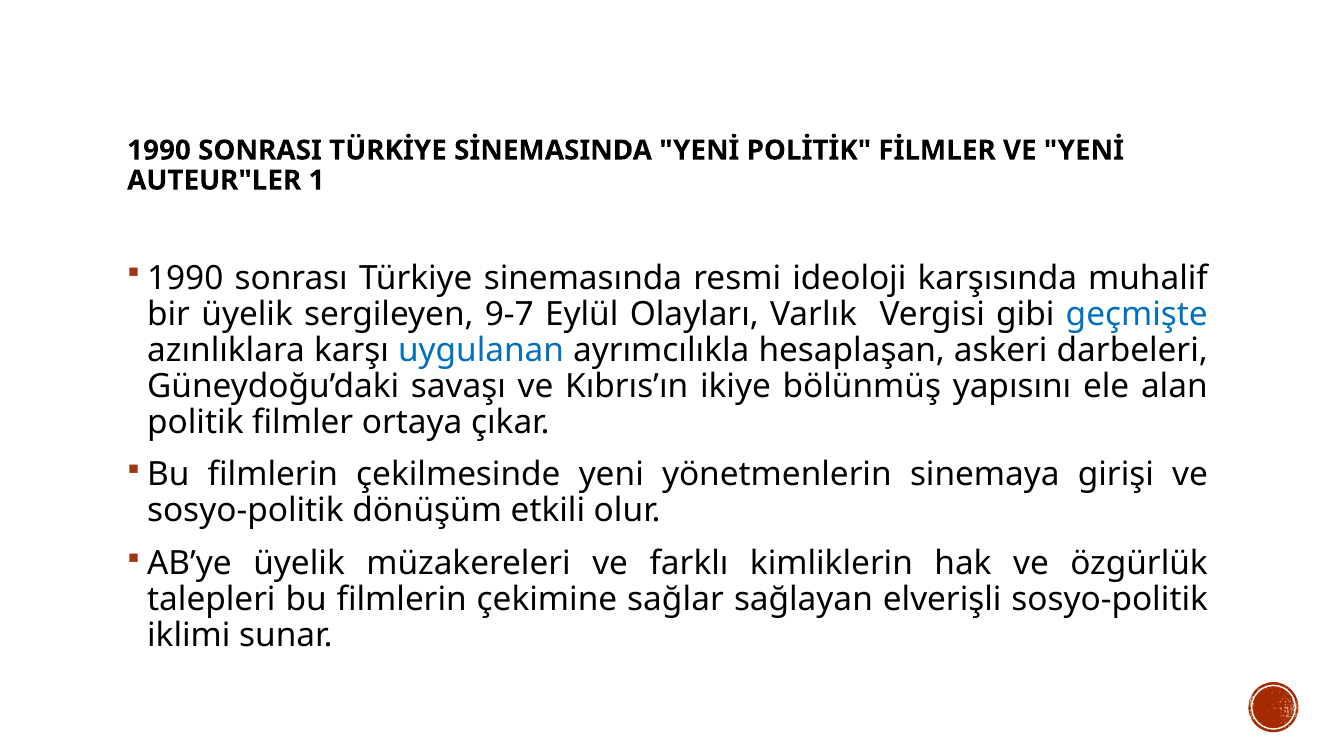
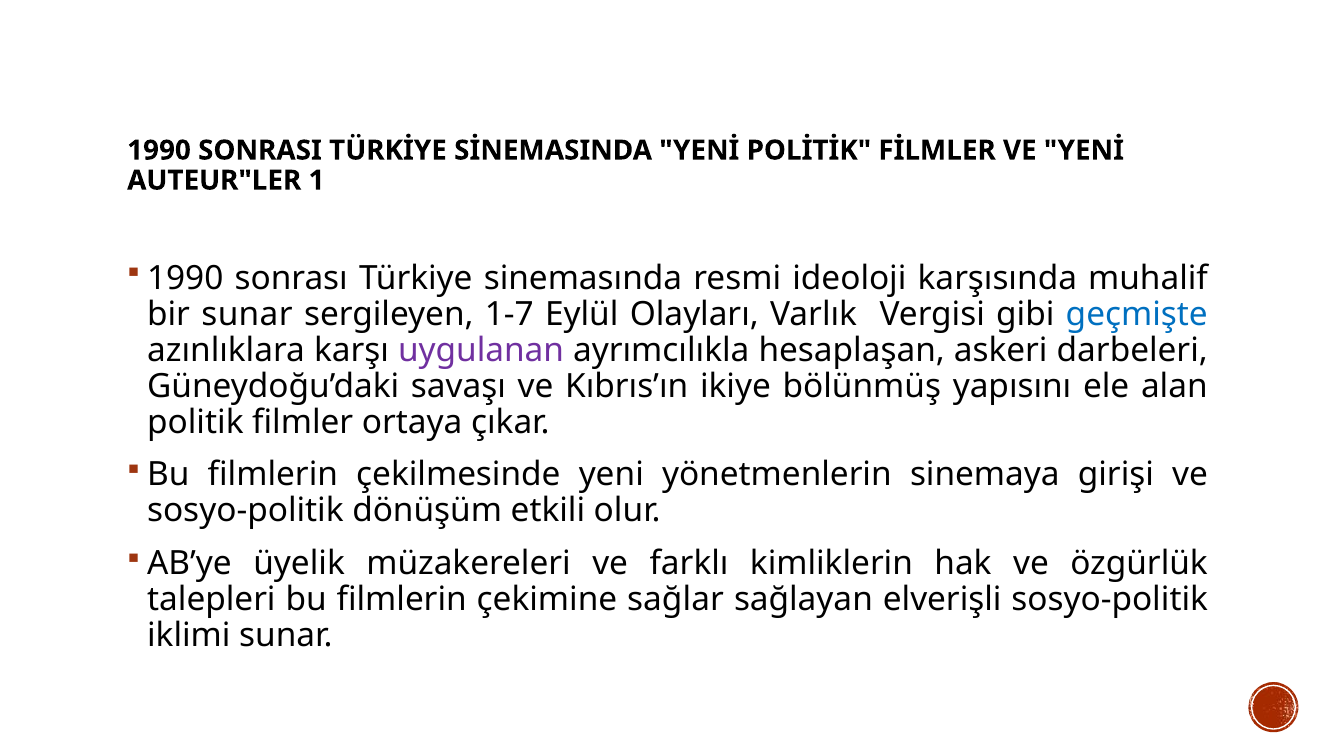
bir üyelik: üyelik -> sunar (247, 314)
9-7: 9-7 -> 1-7 (509, 314)
uygulanan colour: blue -> purple (481, 350)
